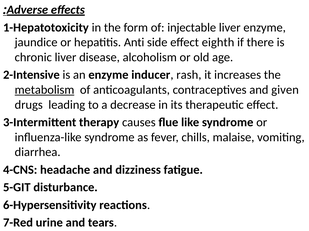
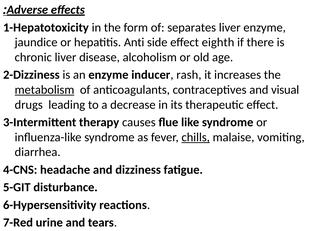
injectable: injectable -> separates (192, 28)
2-Intensive: 2-Intensive -> 2-Dizziness (31, 75)
given: given -> visual (285, 90)
chills underline: none -> present (196, 138)
